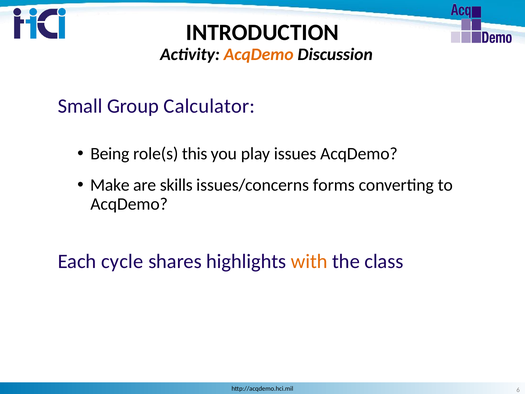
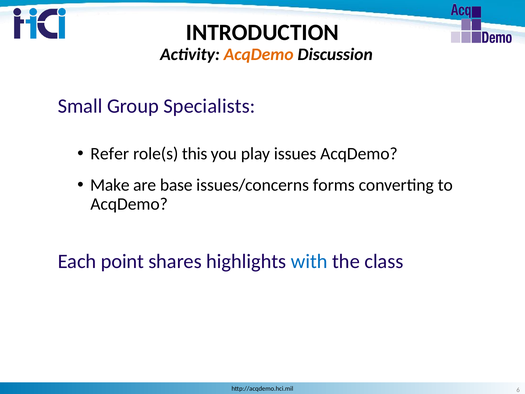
Calculator: Calculator -> Specialists (209, 106)
Being: Being -> Refer (110, 154)
skills: skills -> base (176, 185)
cycle: cycle -> point (122, 261)
with colour: orange -> blue (309, 261)
